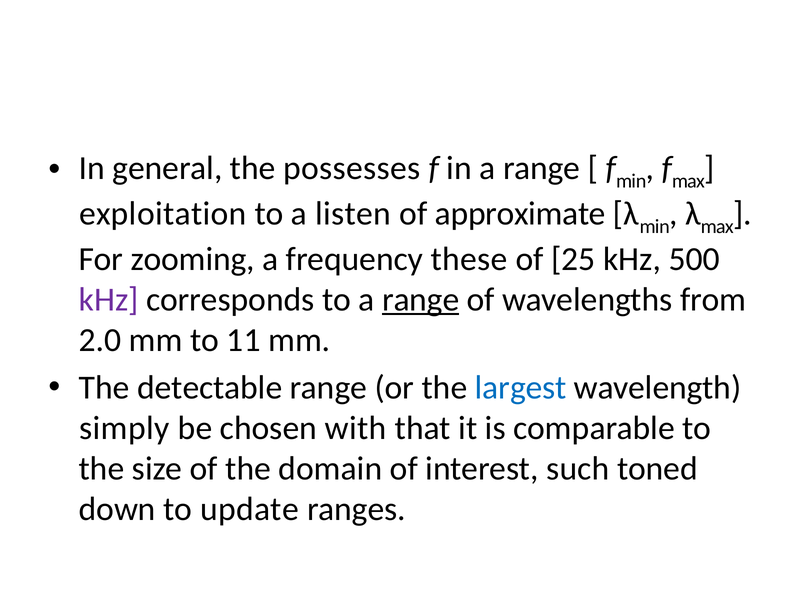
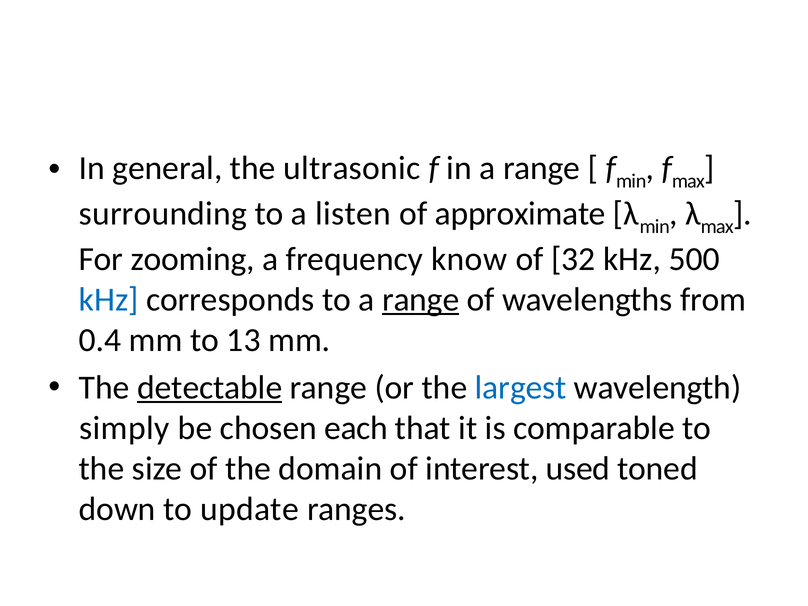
possesses: possesses -> ultrasonic (352, 168)
exploitation: exploitation -> surrounding (163, 214)
these: these -> know (469, 259)
25: 25 -> 32 (573, 259)
kHz colour: purple -> blue (109, 300)
2.0: 2.0 -> 0.4 (100, 340)
11: 11 -> 13 (244, 340)
detectable underline: none -> present (210, 388)
with: with -> each (356, 428)
such: such -> used (578, 469)
